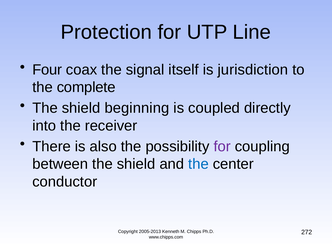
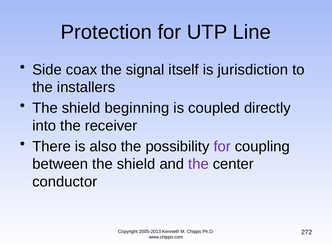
Four: Four -> Side (47, 70)
complete: complete -> installers (86, 87)
the colour: blue -> purple (198, 164)
